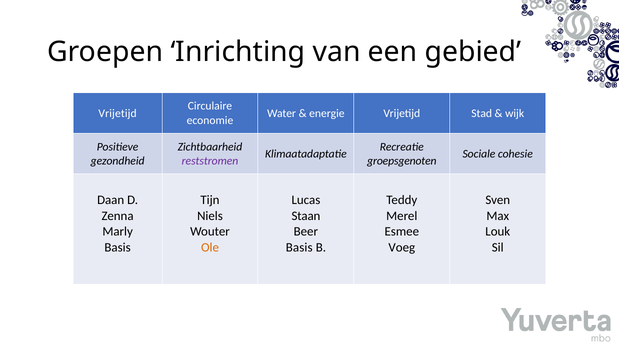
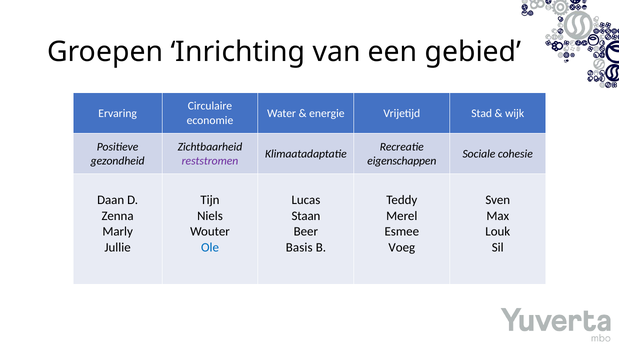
Vrijetijd: Vrijetijd -> Ervaring (118, 113)
groepsgenoten: groepsgenoten -> eigenschappen (402, 161)
Basis: Basis -> Jullie (118, 248)
Ole colour: orange -> blue (210, 248)
